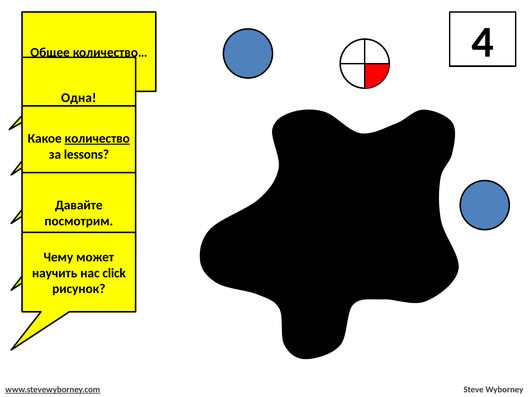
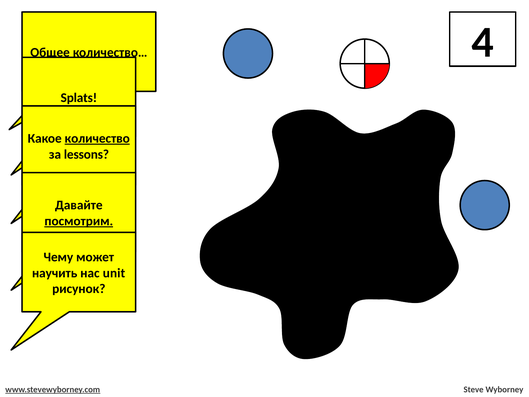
Одна: Одна -> Splats (79, 98)
посмотрим underline: none -> present (79, 221)
click: click -> unit (114, 273)
